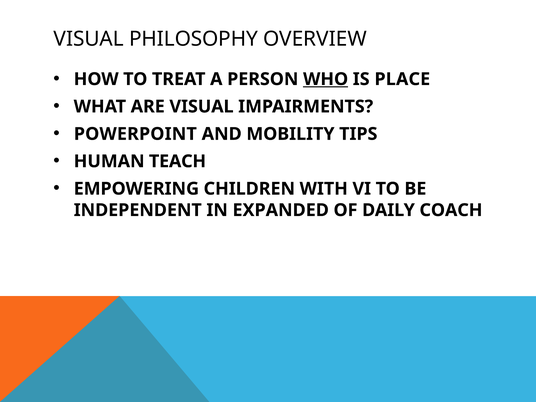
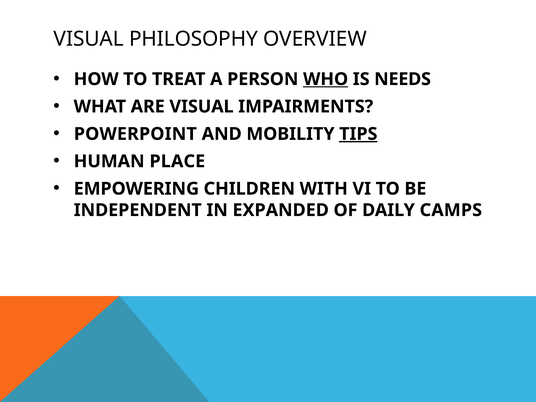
PLACE: PLACE -> NEEDS (403, 79)
TIPS underline: none -> present (358, 134)
TEACH: TEACH -> PLACE (177, 161)
COACH: COACH -> CAMPS (451, 210)
